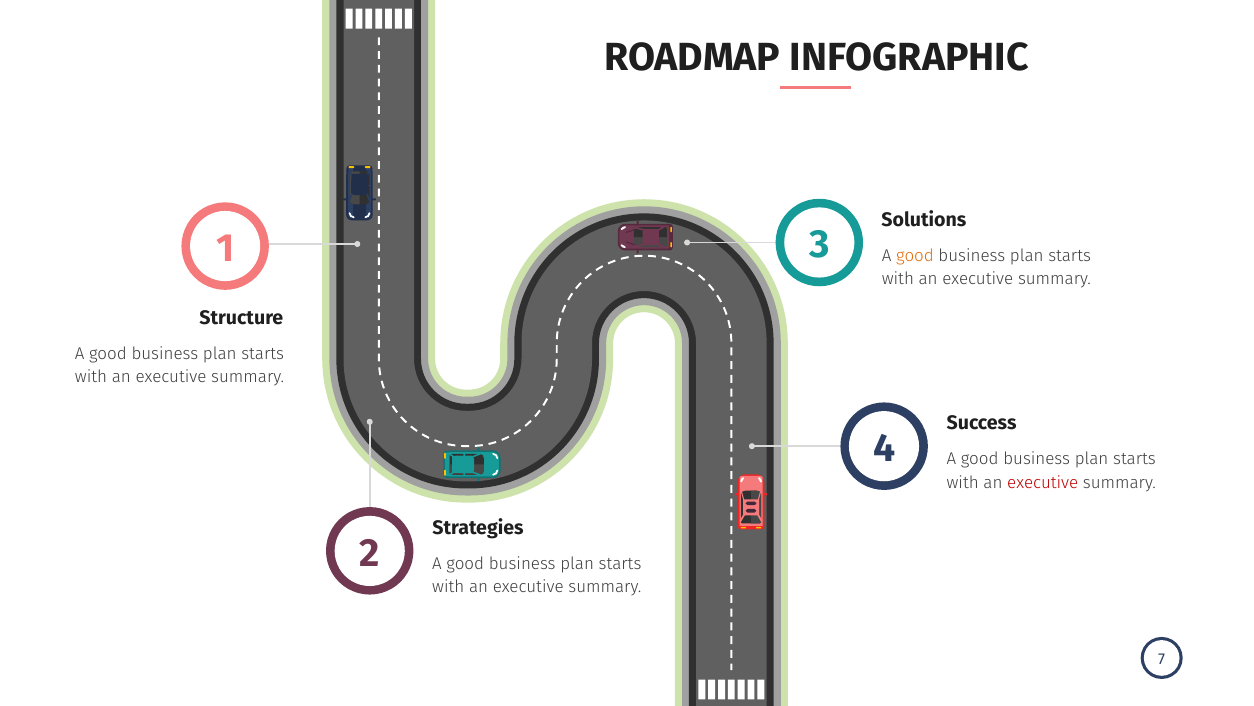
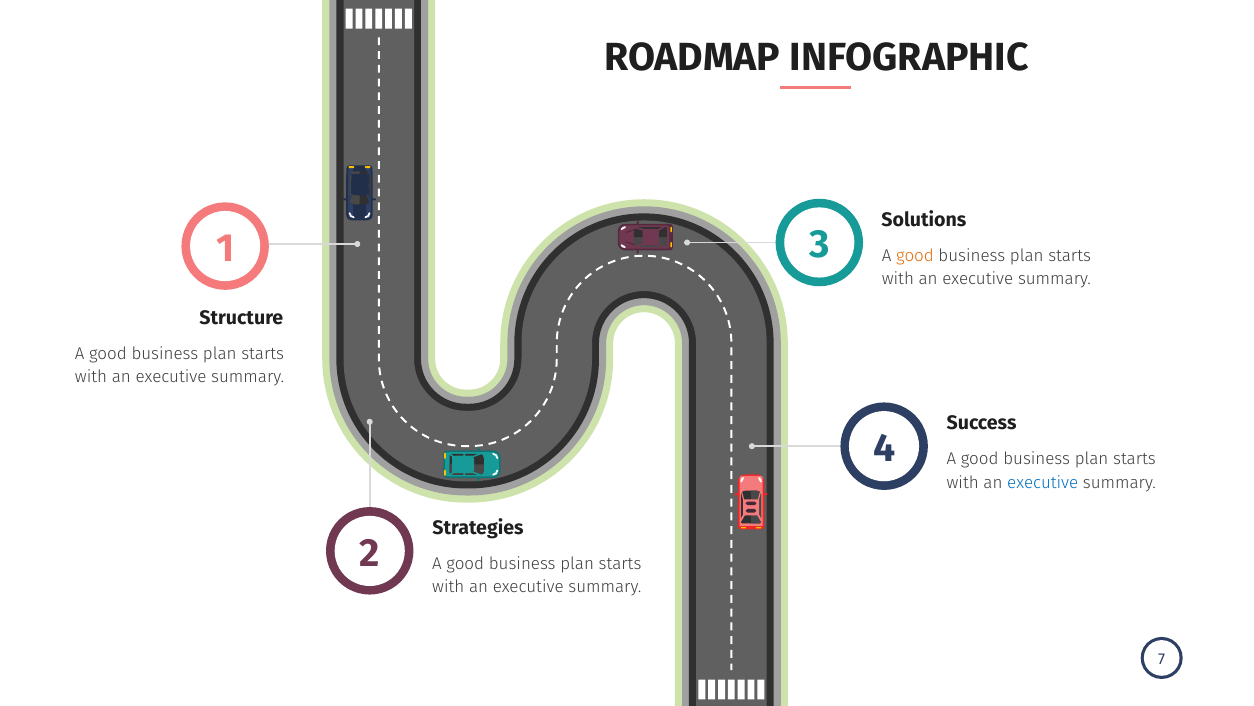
executive colour: red -> blue (1043, 482)
